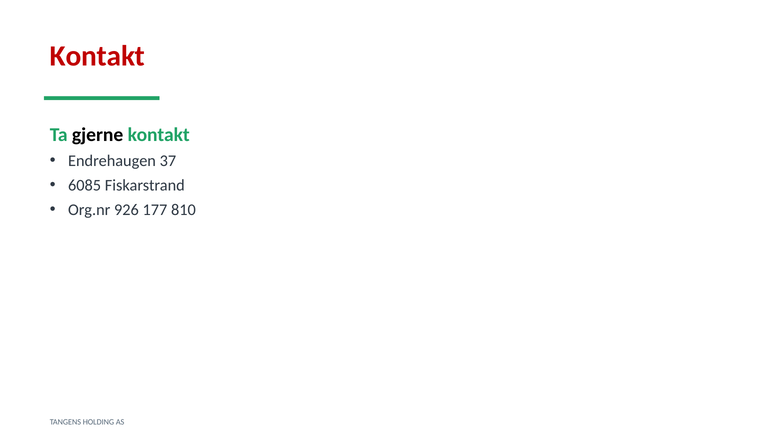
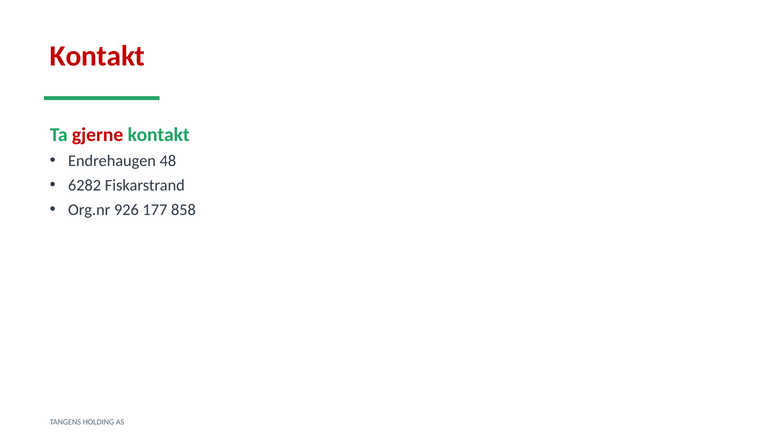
gjerne colour: black -> red (98, 135)
37: 37 -> 48 (168, 161)
6085: 6085 -> 6282 (85, 185)
810: 810 -> 858 (183, 210)
